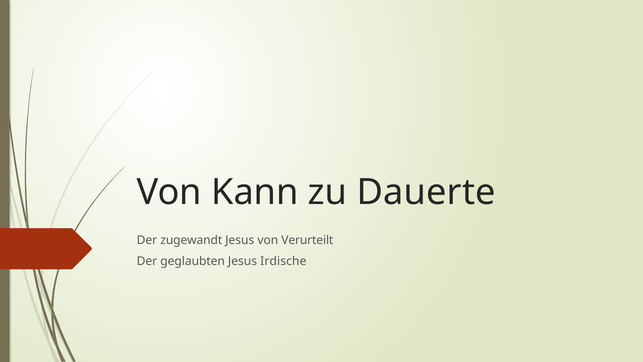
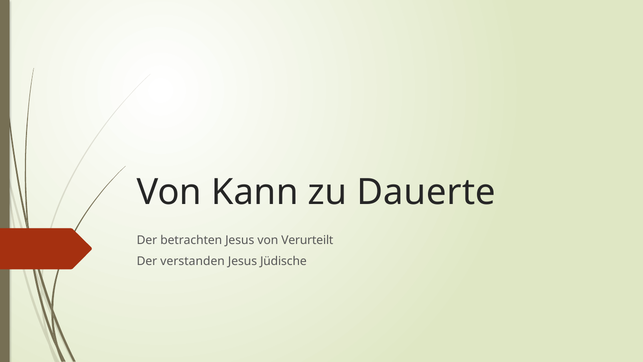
zugewandt: zugewandt -> betrachten (191, 240)
geglaubten: geglaubten -> verstanden (193, 261)
Irdische: Irdische -> Jüdische (283, 261)
